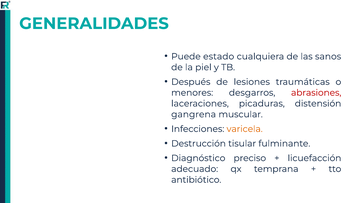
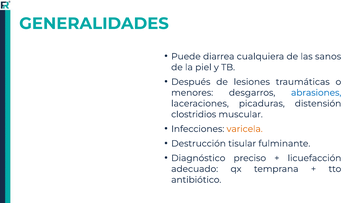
estado: estado -> diarrea (219, 56)
abrasiones colour: red -> blue (316, 92)
gangrena: gangrena -> clostridios (194, 114)
